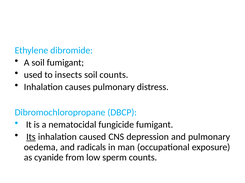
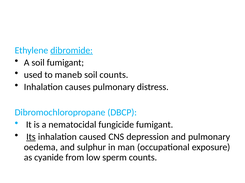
dibromide underline: none -> present (72, 50)
insects: insects -> maneb (68, 75)
radicals: radicals -> sulphur (91, 148)
